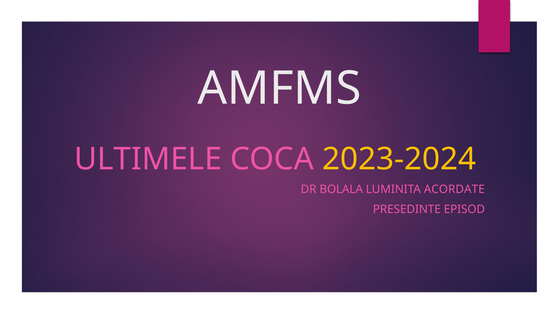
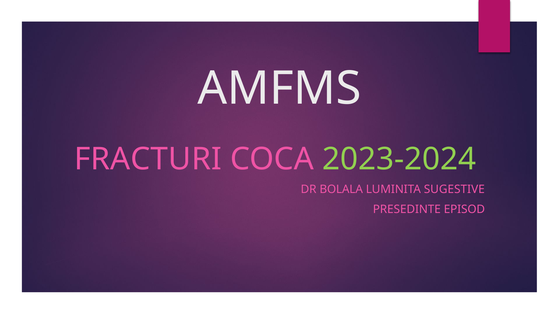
ULTIMELE: ULTIMELE -> FRACTURI (148, 159)
2023-2024 colour: yellow -> light green (399, 159)
ACORDATE: ACORDATE -> SUGESTIVE (454, 190)
